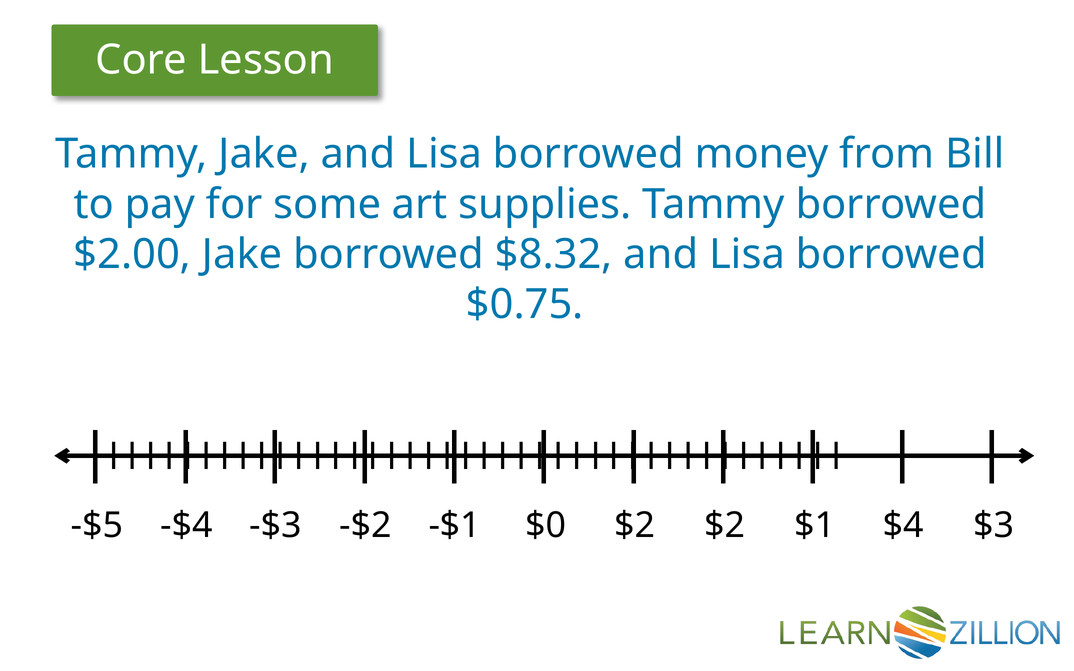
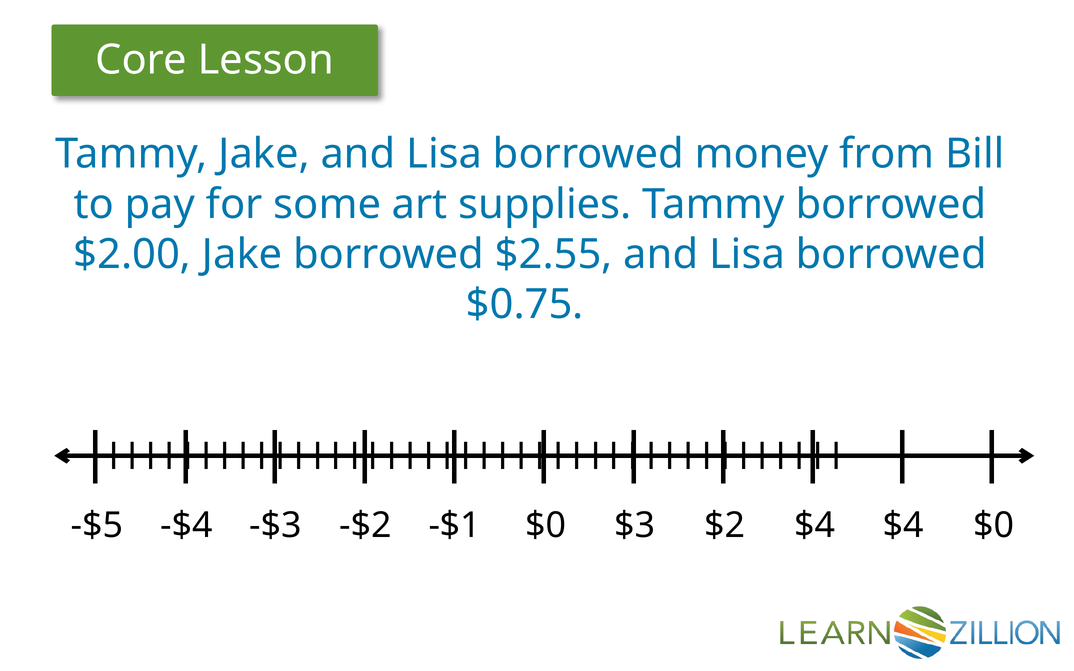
$8.32: $8.32 -> $2.55 (554, 255)
-$1 $2: $2 -> $3 (635, 525)
$2 $1: $1 -> $4 (815, 525)
$4 $3: $3 -> $0 (994, 525)
